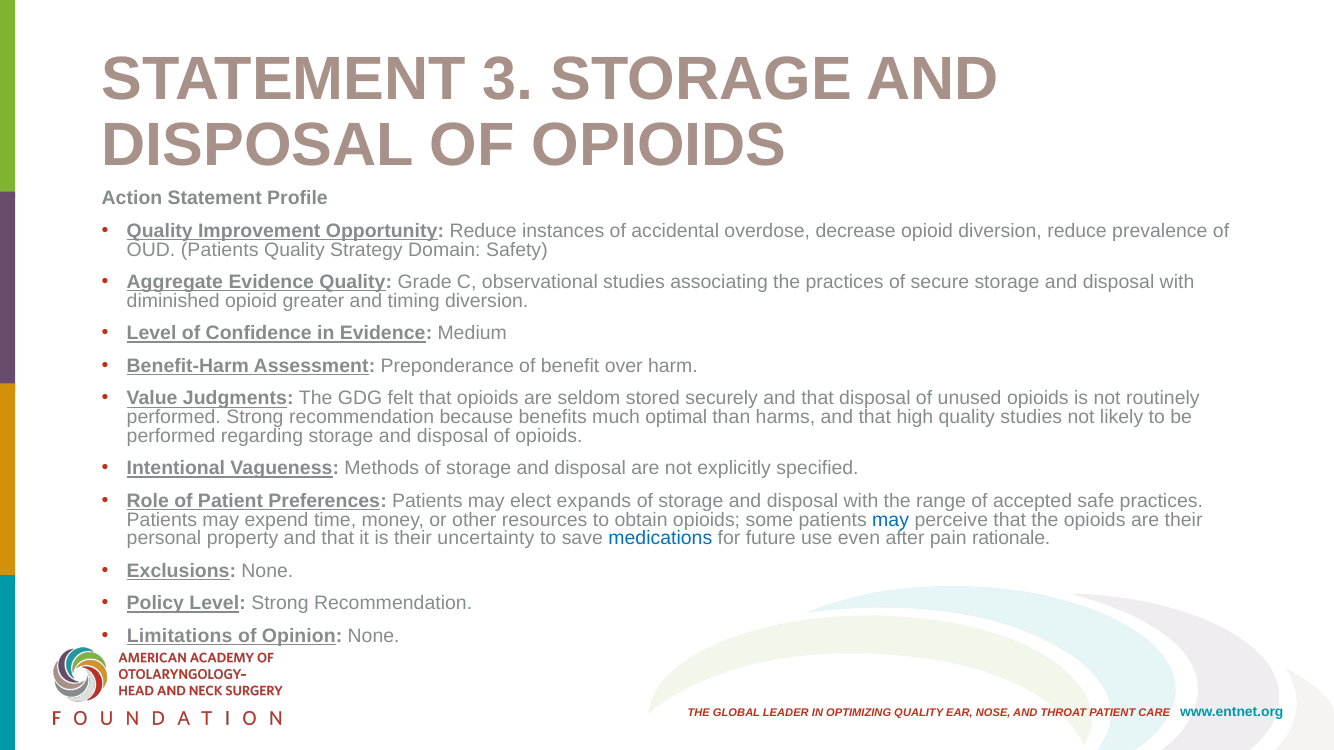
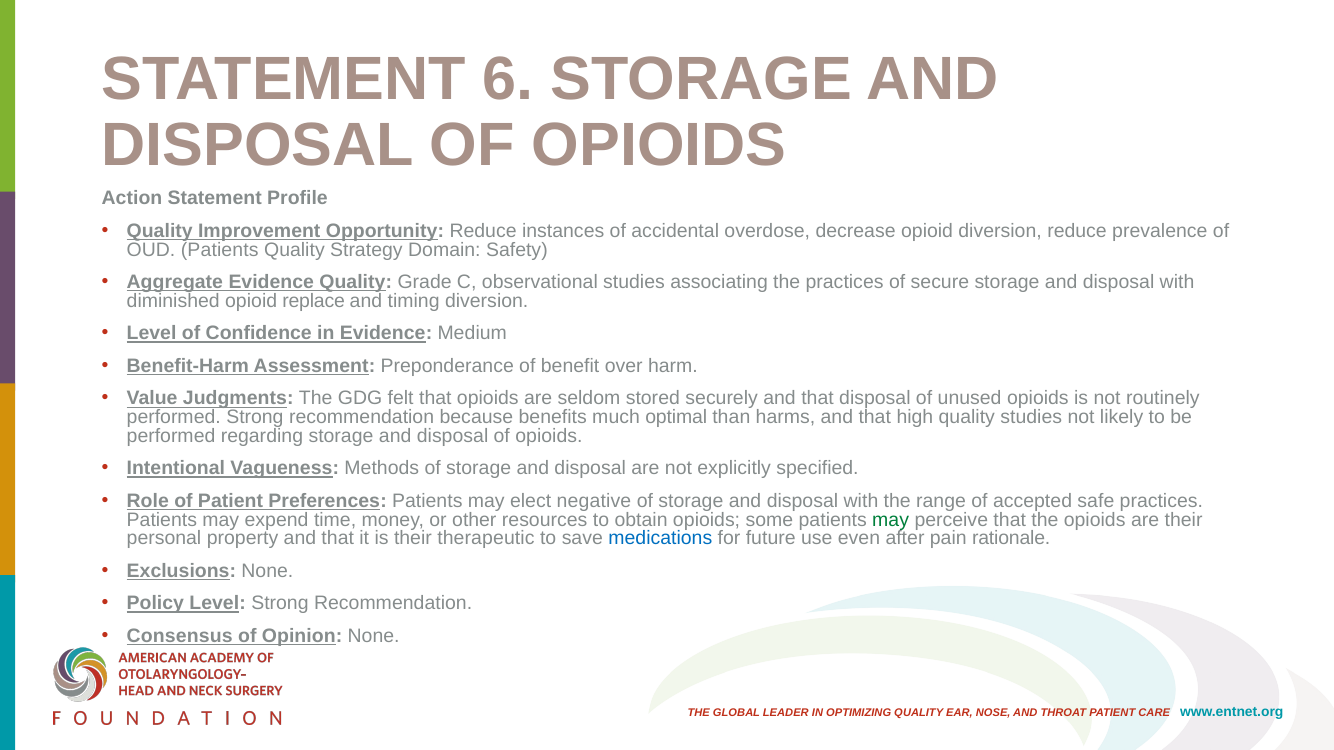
3: 3 -> 6 (508, 79)
greater: greater -> replace (314, 301)
expands: expands -> negative (594, 501)
may colour: blue -> green (891, 520)
uncertainty: uncertainty -> therapeutic (486, 539)
Limitations: Limitations -> Consensus (180, 636)
